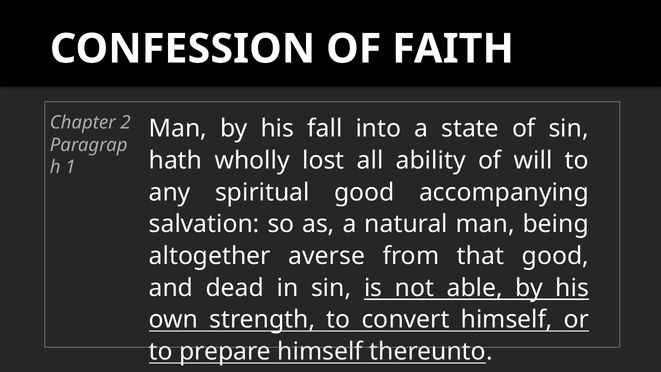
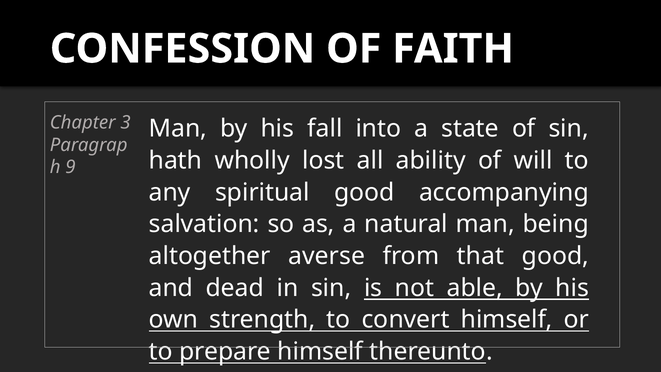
2: 2 -> 3 (126, 123)
1: 1 -> 9 (70, 167)
